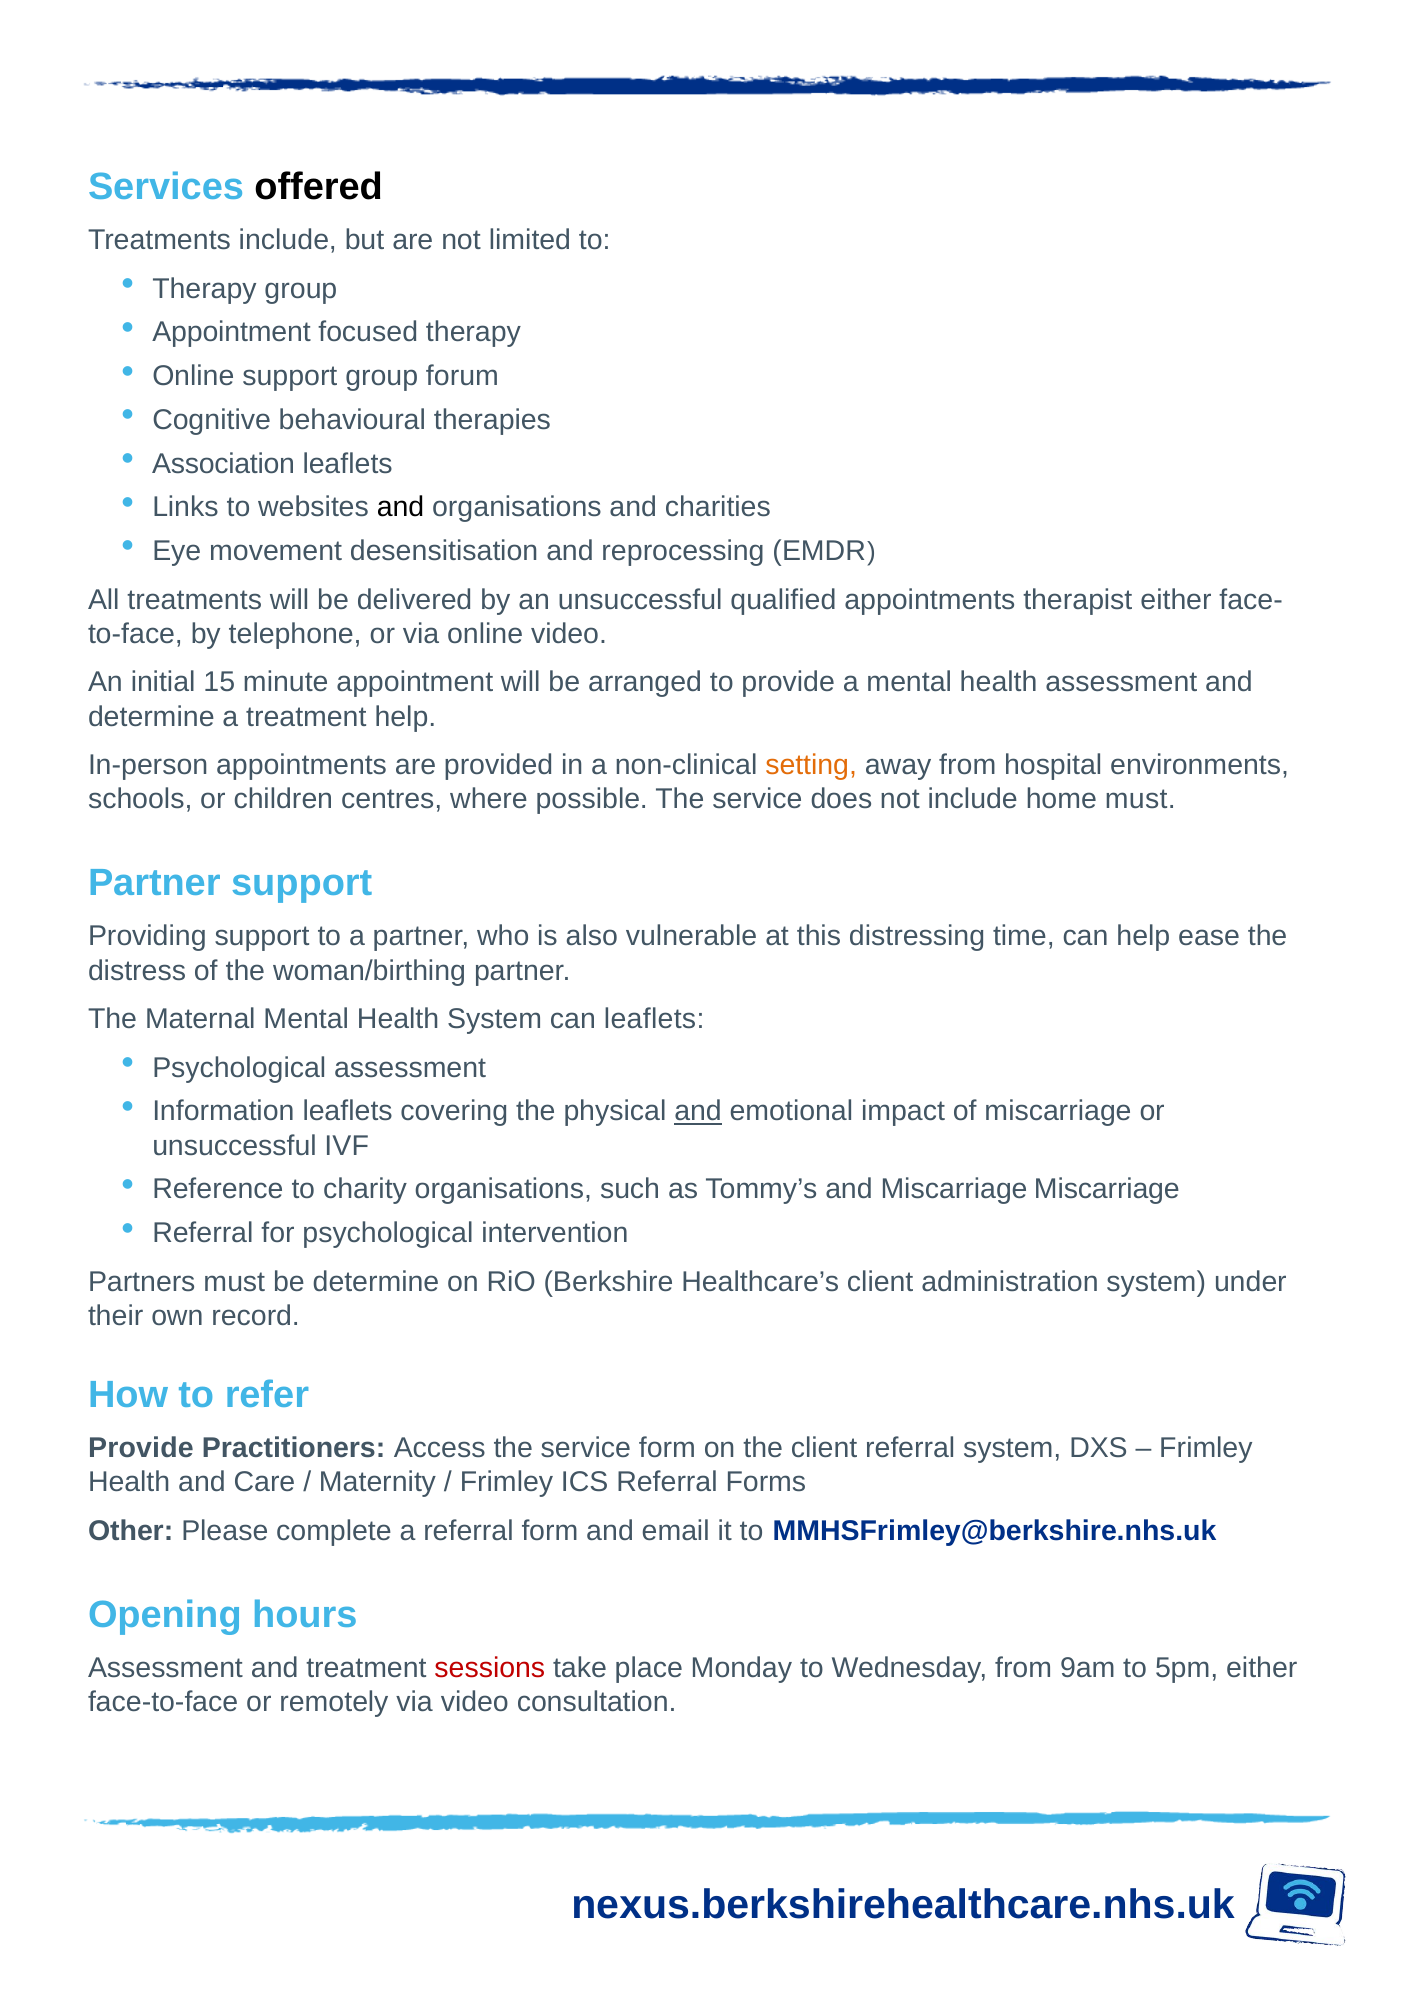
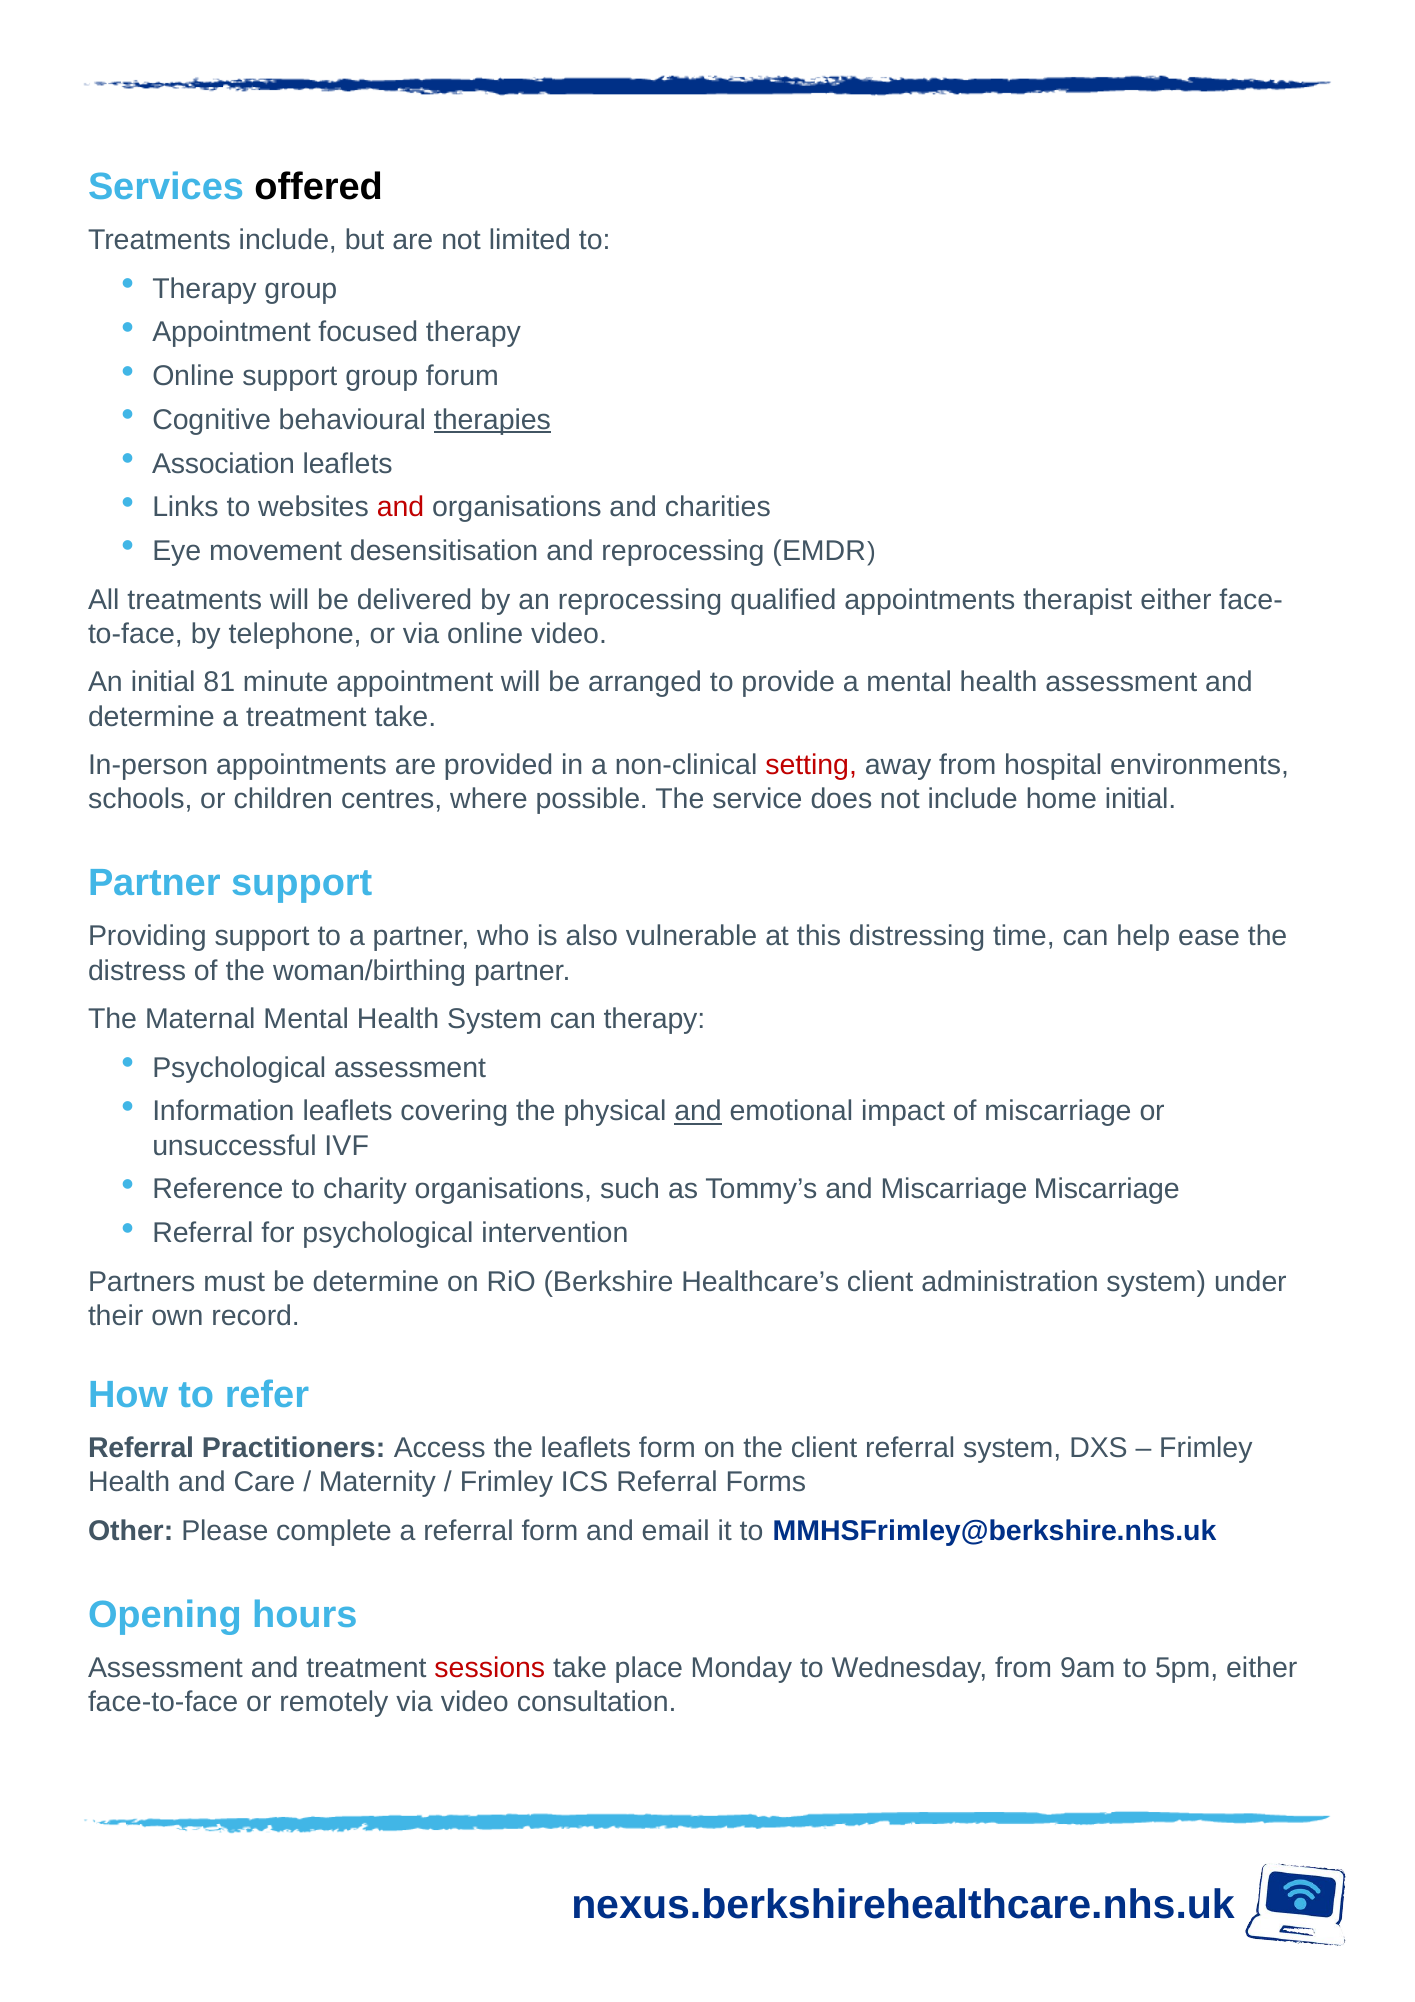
therapies underline: none -> present (492, 420)
and colour: black -> red (401, 507)
an unsuccessful: unsuccessful -> reprocessing (640, 599)
15: 15 -> 81 (219, 682)
treatment help: help -> take (405, 716)
setting colour: orange -> red (811, 765)
home must: must -> initial (1141, 799)
can leaflets: leaflets -> therapy (654, 1019)
Provide: Provide -> Referral (141, 1448)
Access the service: service -> leaflets (586, 1448)
